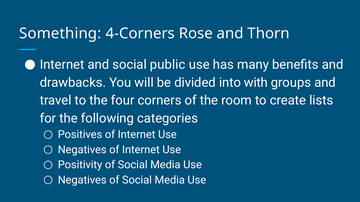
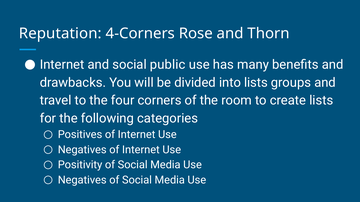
Something: Something -> Reputation (60, 33)
into with: with -> lists (256, 83)
